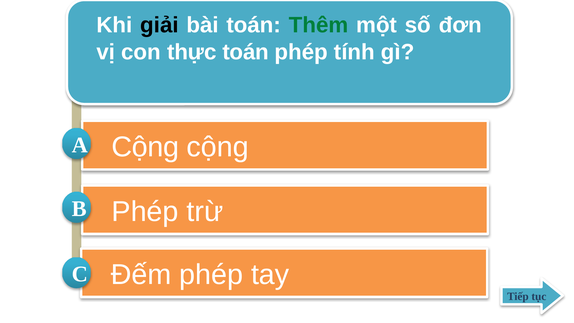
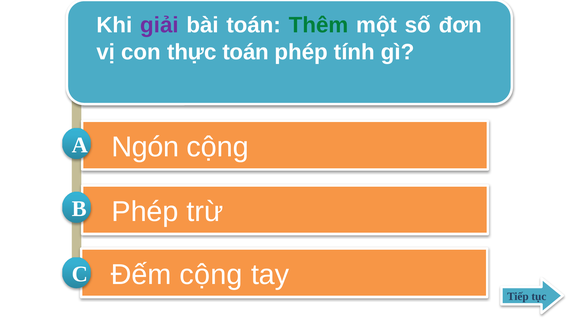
giải colour: black -> purple (159, 25)
Cộng: Cộng -> Ngón (145, 147)
Đếm phép: phép -> cộng (211, 275)
